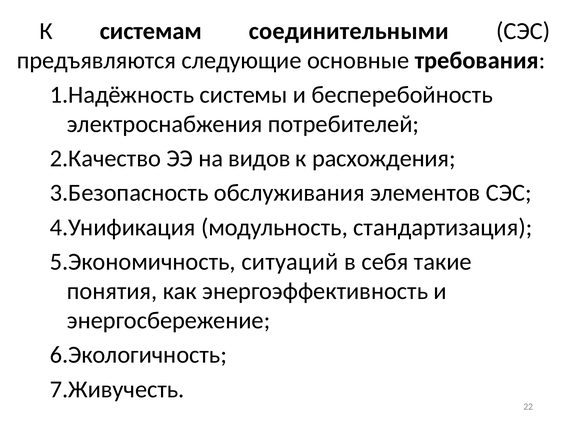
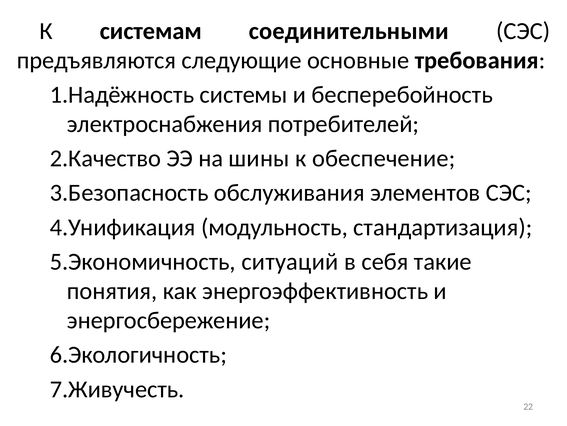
видов: видов -> шины (259, 158)
расхождения: расхождения -> обеспечение (384, 158)
